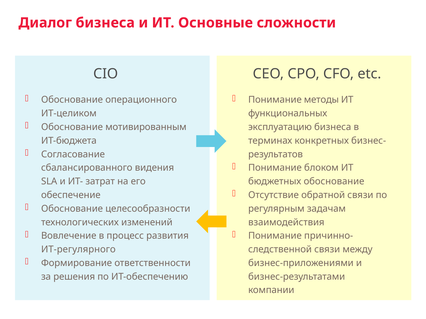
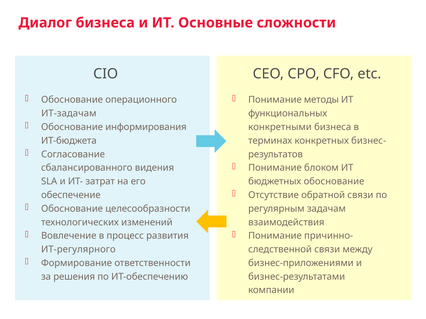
ИТ-целиком: ИТ-целиком -> ИТ-задачам (69, 114)
мотивированным: мотивированным -> информирования (146, 127)
эксплуатацию: эксплуатацию -> конкретными (280, 127)
